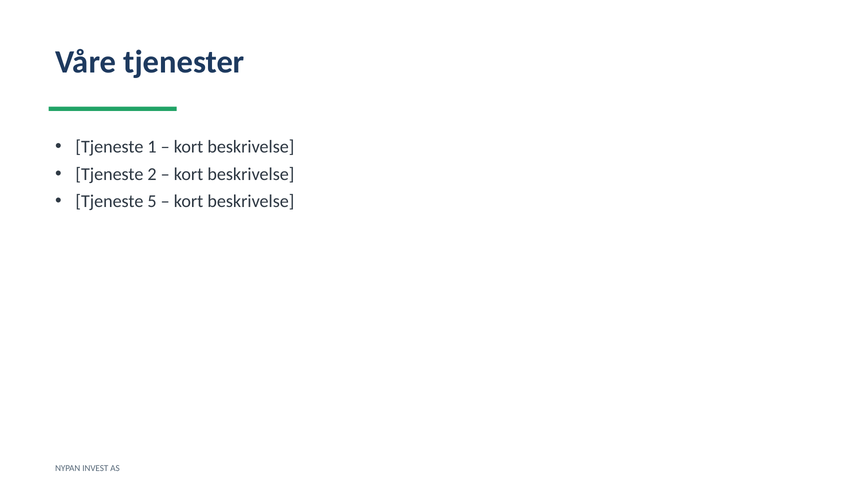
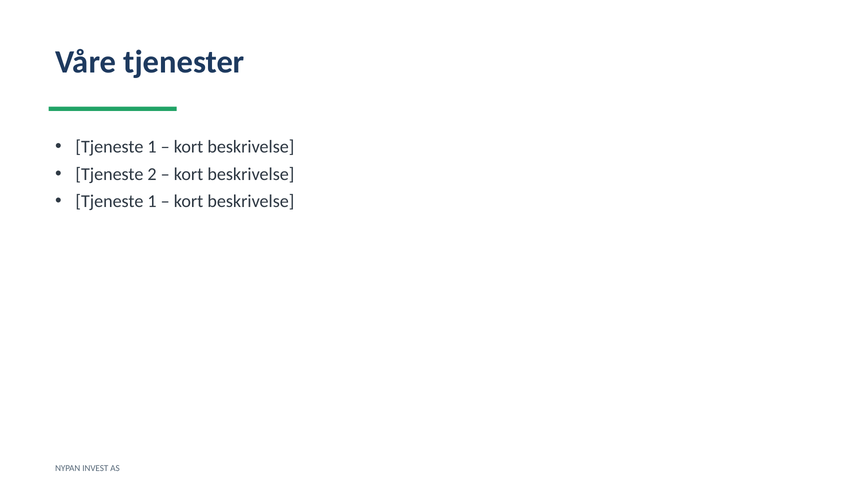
5: 5 -> 1 (152, 201)
